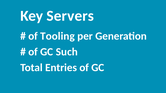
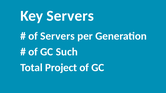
of Tooling: Tooling -> Servers (57, 36)
Entries: Entries -> Project (61, 68)
